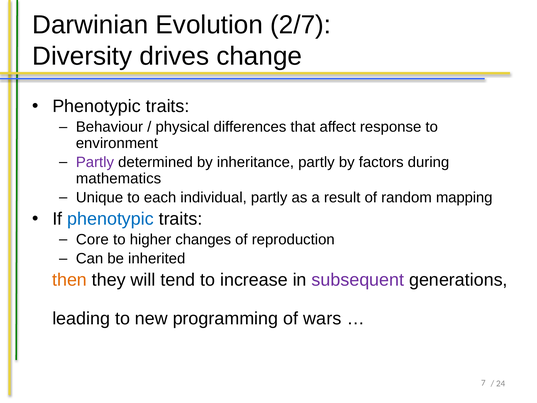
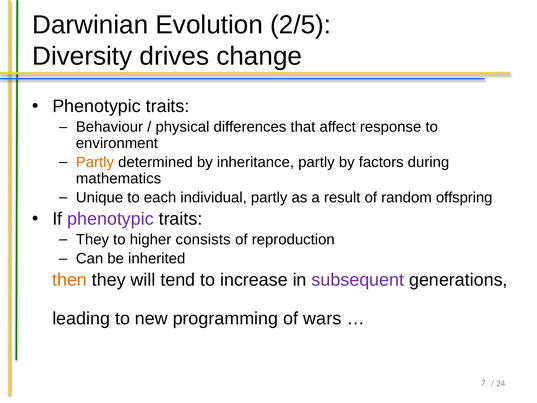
2/7: 2/7 -> 2/5 (301, 25)
Partly colour: purple -> orange (95, 162)
mapping: mapping -> offspring (464, 197)
phenotypic colour: blue -> purple (111, 219)
Core: Core -> They (92, 239)
changes: changes -> consists (203, 239)
